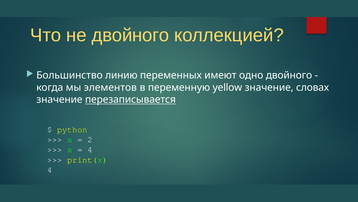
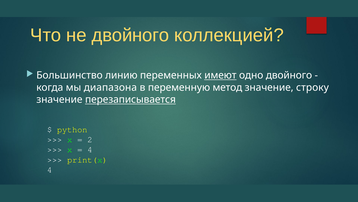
имеют underline: none -> present (220, 75)
элементов: элементов -> диапазона (110, 87)
yellow: yellow -> метод (227, 87)
словах: словах -> строку (312, 87)
